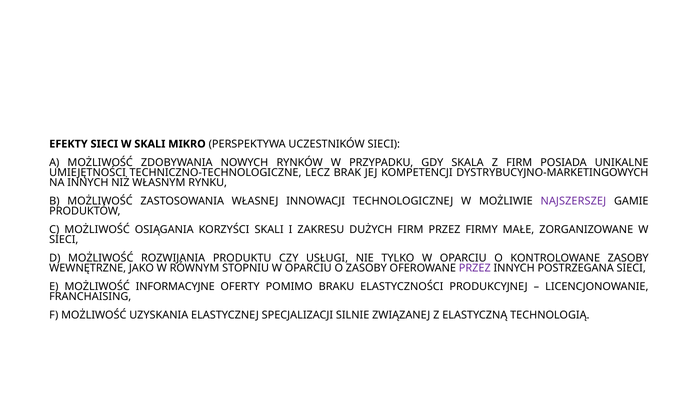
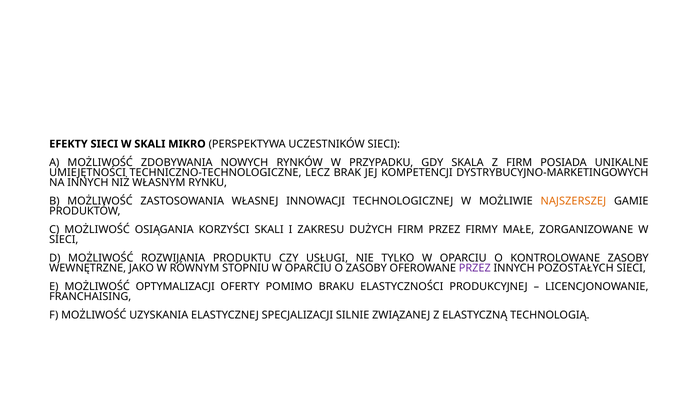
NAJSZERSZEJ colour: purple -> orange (573, 201)
POSTRZEGANA: POSTRZEGANA -> POZOSTAŁYCH (576, 268)
INFORMACYJNE: INFORMACYJNE -> OPTYMALIZACJI (175, 287)
